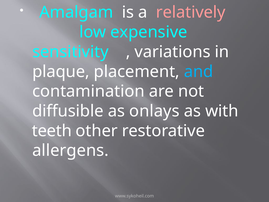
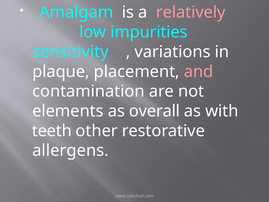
expensive: expensive -> impurities (149, 32)
and colour: light blue -> pink (199, 71)
diffusible: diffusible -> elements (68, 111)
onlays: onlays -> overall (154, 111)
